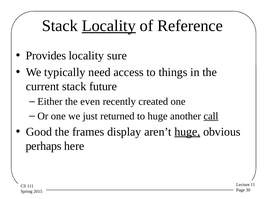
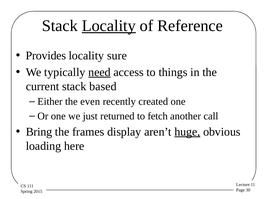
need underline: none -> present (99, 72)
future: future -> based (103, 86)
to huge: huge -> fetch (158, 116)
call underline: present -> none (211, 116)
Good: Good -> Bring (39, 132)
perhaps: perhaps -> loading (43, 146)
